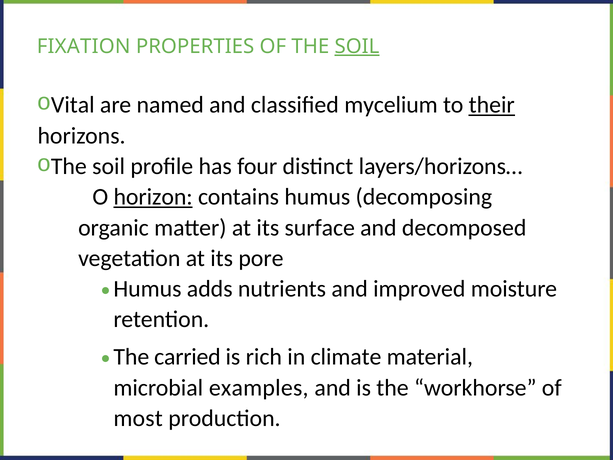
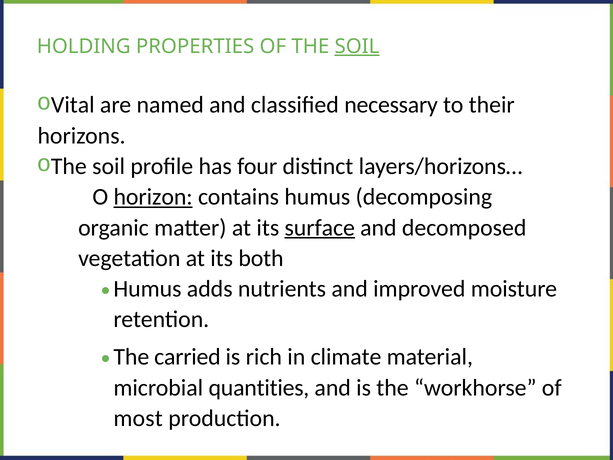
FIXATION: FIXATION -> HOLDING (84, 46)
mycelium: mycelium -> necessary (391, 105)
their underline: present -> none (492, 105)
surface underline: none -> present (320, 228)
pore: pore -> both (261, 258)
examples: examples -> quantities (259, 387)
